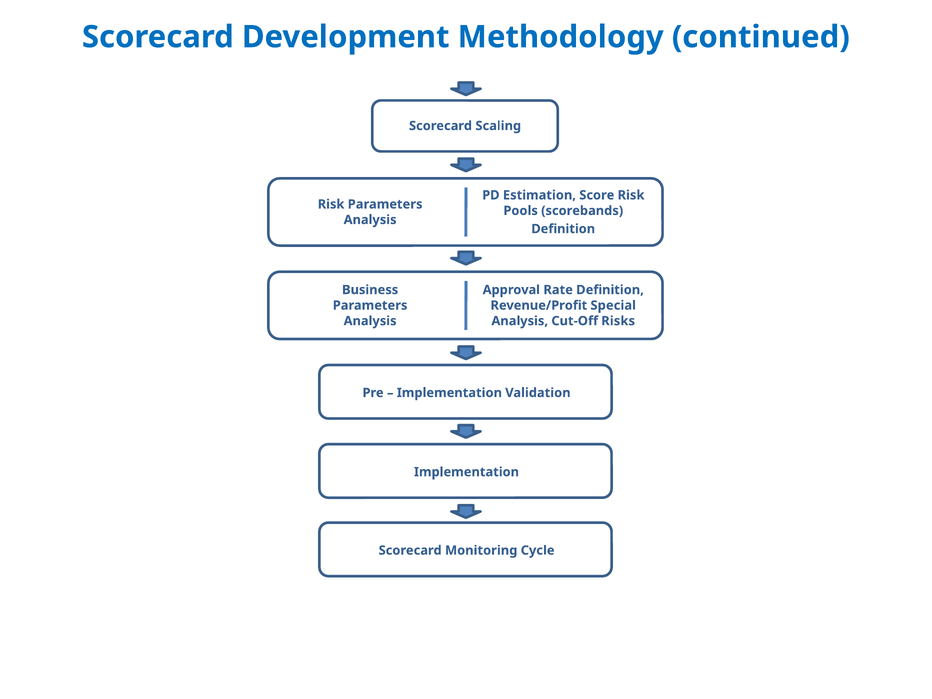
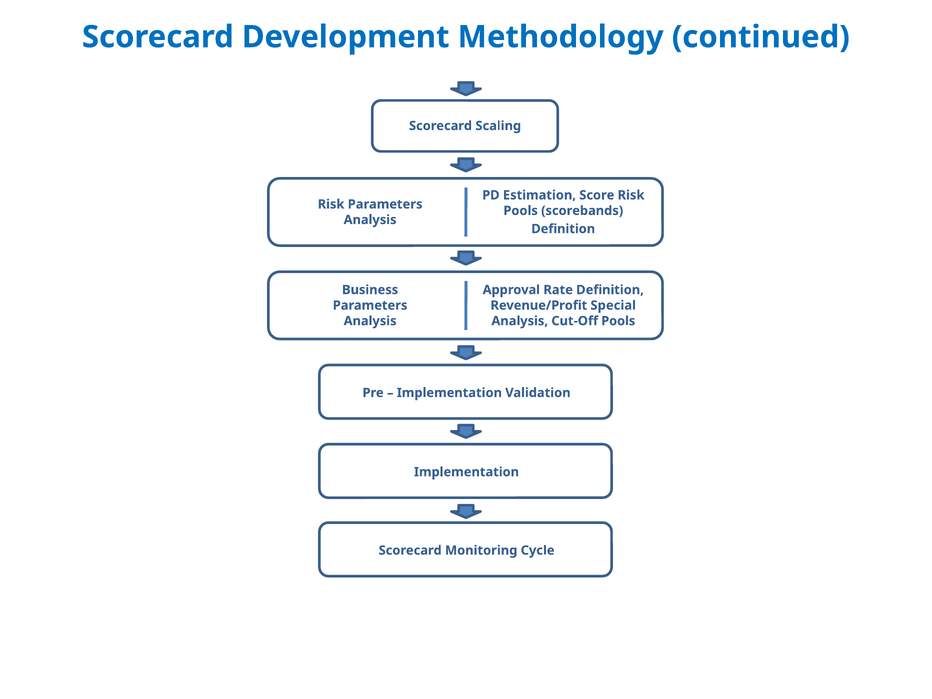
Cut-Off Risks: Risks -> Pools (618, 321)
